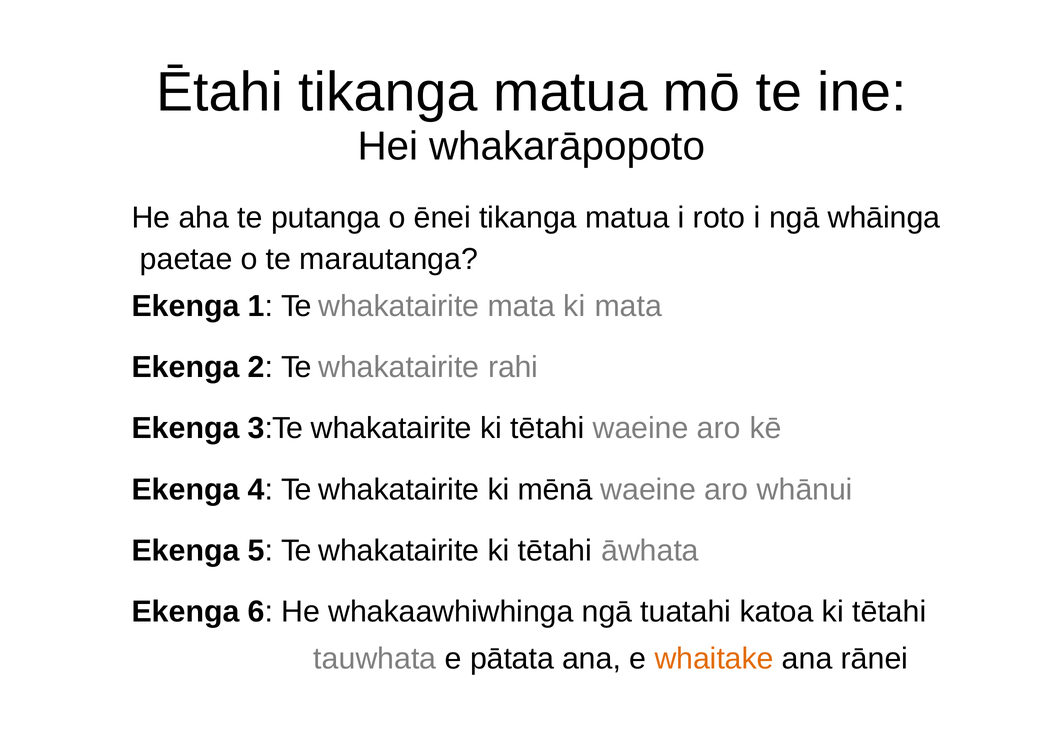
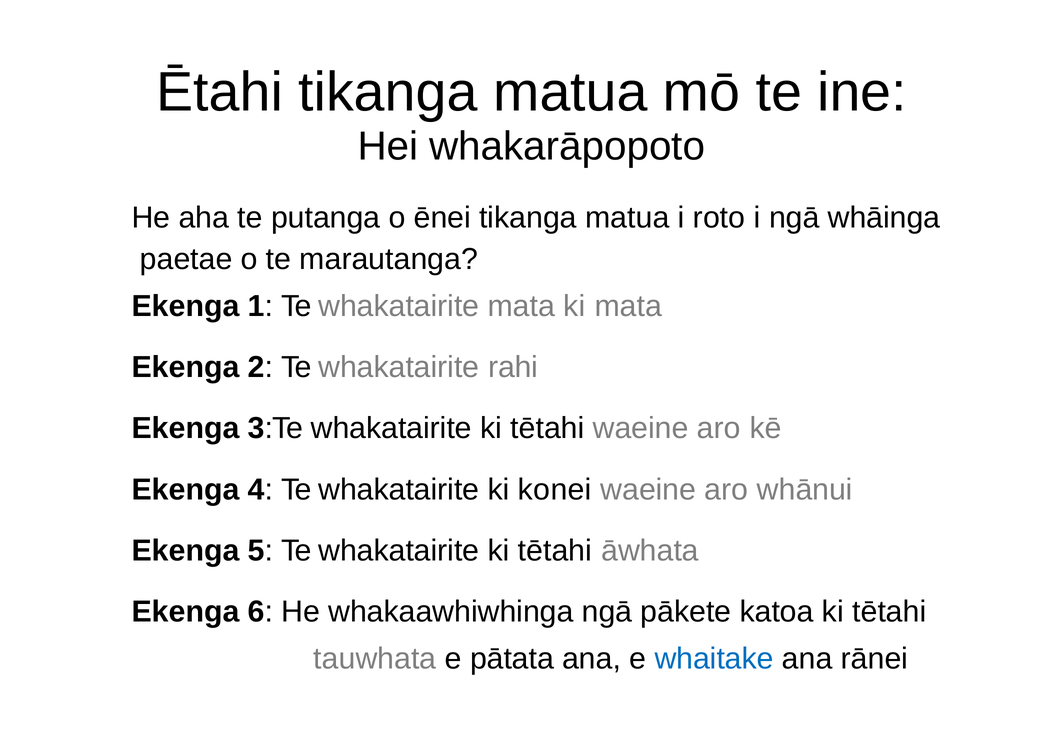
mēnā: mēnā -> konei (555, 489)
tuatahi: tuatahi -> pākete (686, 612)
whaitake colour: orange -> blue (714, 658)
